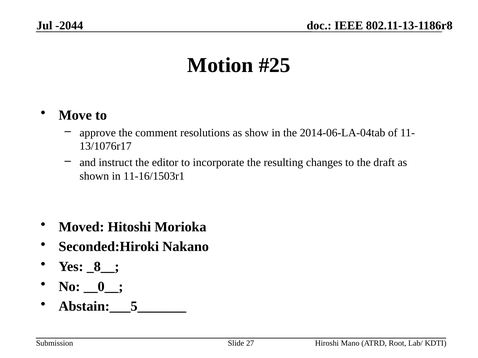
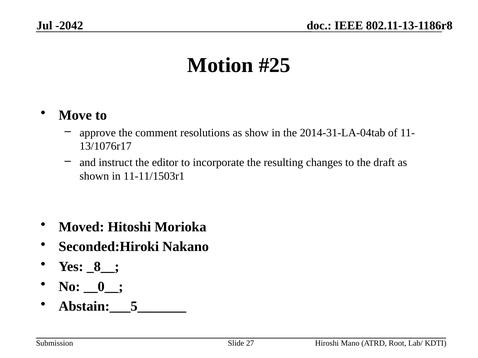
-2044: -2044 -> -2042 (69, 26)
2014-06-LA-04tab: 2014-06-LA-04tab -> 2014-31-LA-04tab (343, 133)
11-16/1503r1: 11-16/1503r1 -> 11-11/1503r1 (154, 176)
